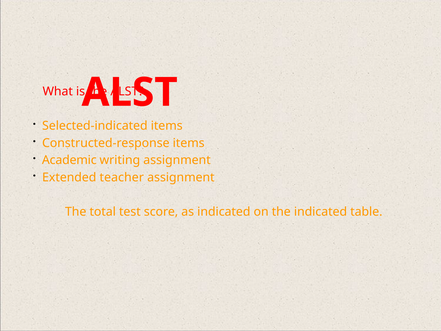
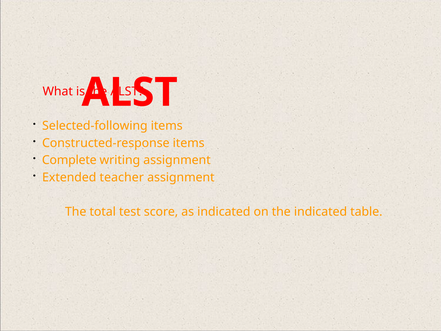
Selected-indicated: Selected-indicated -> Selected-following (95, 126)
Academic: Academic -> Complete (69, 160)
